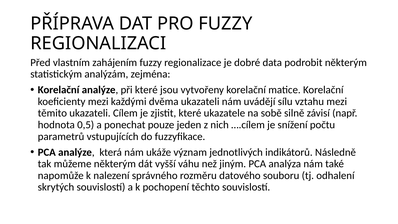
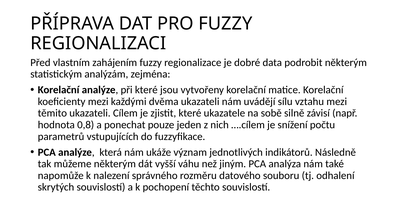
0,5: 0,5 -> 0,8 (86, 125)
